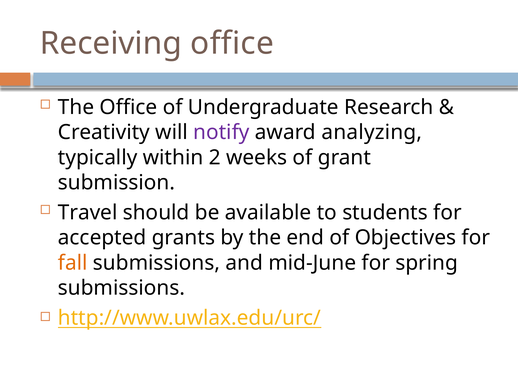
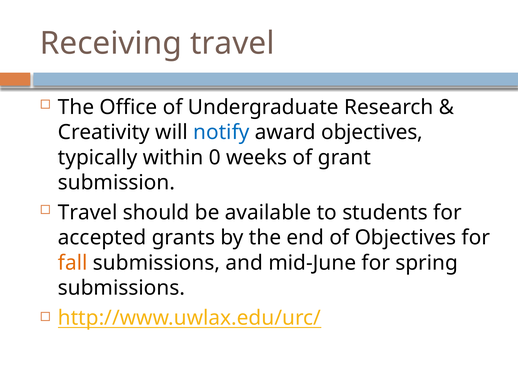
Receiving office: office -> travel (232, 43)
notify colour: purple -> blue (221, 132)
award analyzing: analyzing -> objectives (372, 132)
2: 2 -> 0 (215, 157)
